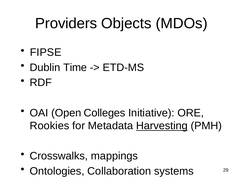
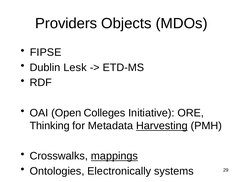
Time: Time -> Lesk (75, 68)
Rookies: Rookies -> Thinking (50, 126)
mappings underline: none -> present (114, 156)
Collaboration: Collaboration -> Electronically (119, 171)
